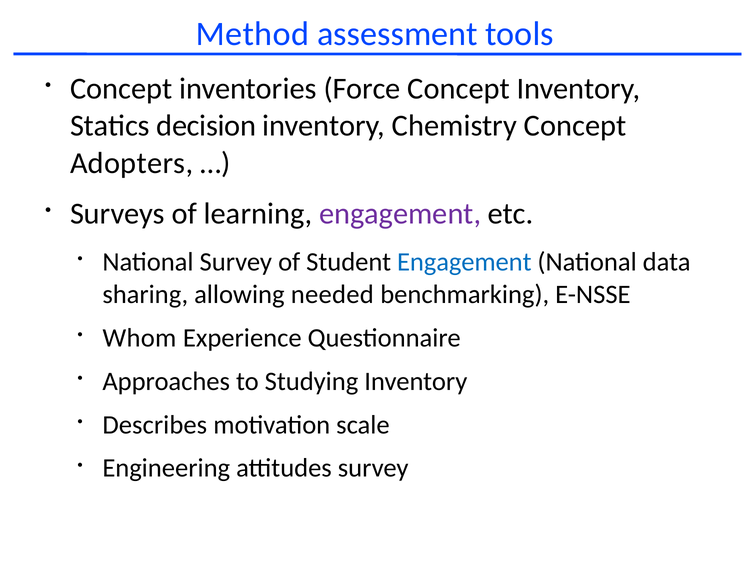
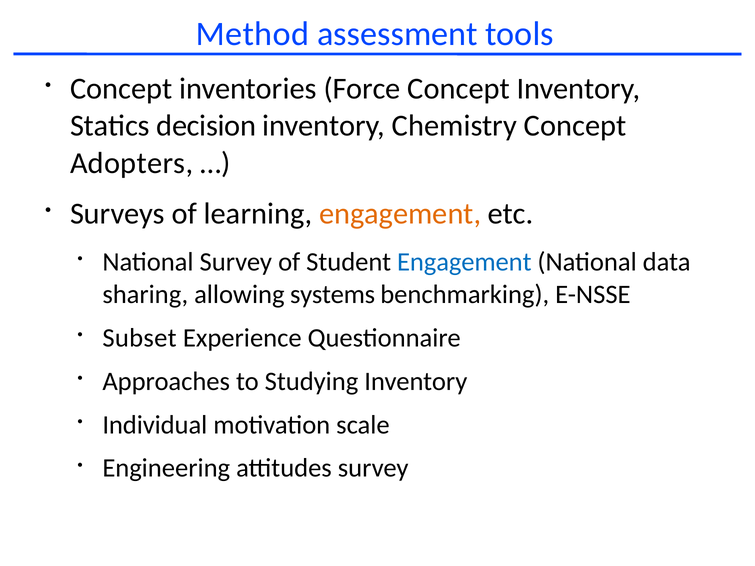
engagement colour: purple -> orange (400, 214)
needed: needed -> systems (333, 295)
Whom: Whom -> Subset (139, 338)
Describes: Describes -> Individual (155, 425)
